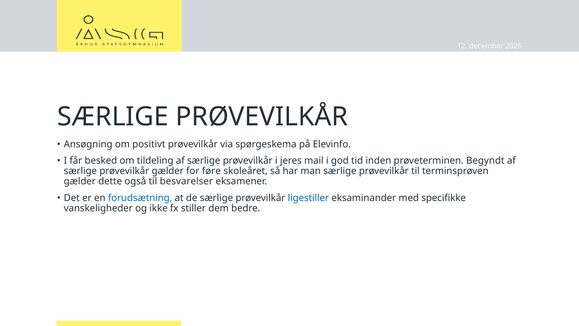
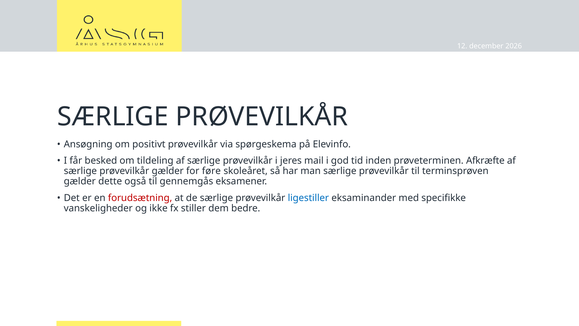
Begyndt: Begyndt -> Afkræfte (485, 160)
besvarelser: besvarelser -> gennemgås (186, 181)
forudsætning colour: blue -> red (140, 198)
